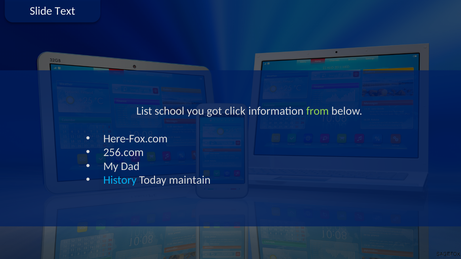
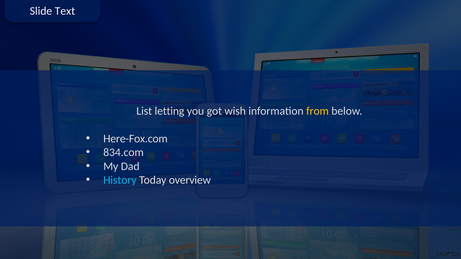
school: school -> letting (169, 111)
click: click -> wish (235, 111)
from colour: light green -> yellow (318, 111)
256.com: 256.com -> 834.com (123, 153)
maintain: maintain -> overview (190, 180)
